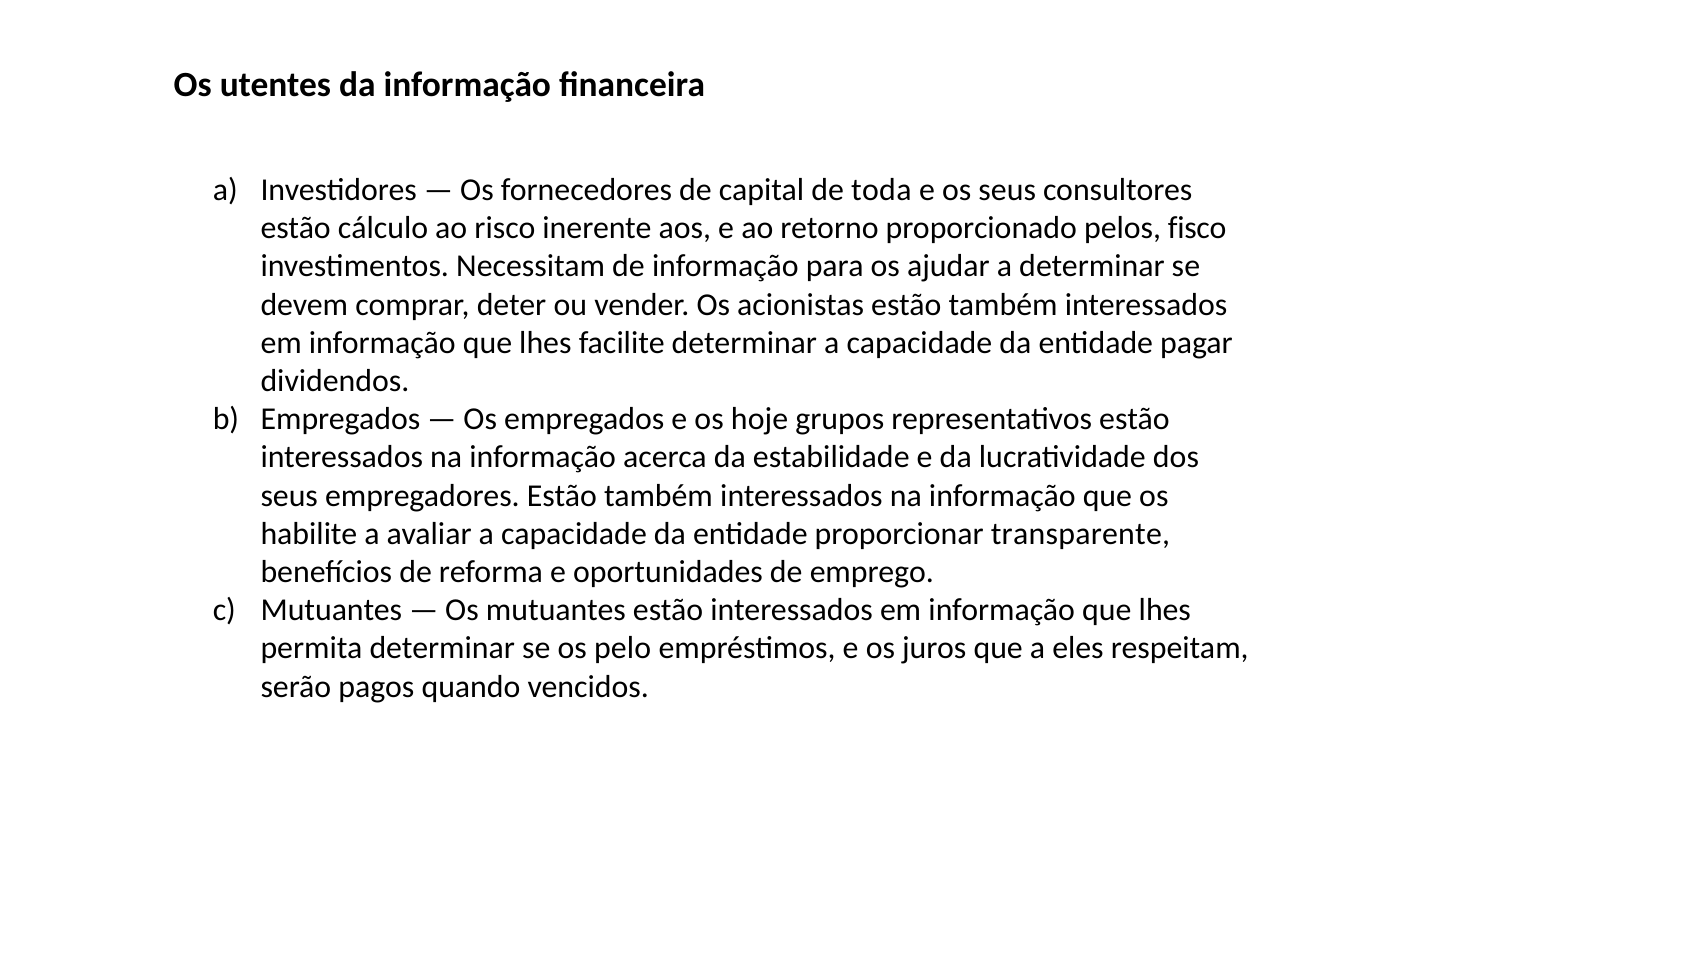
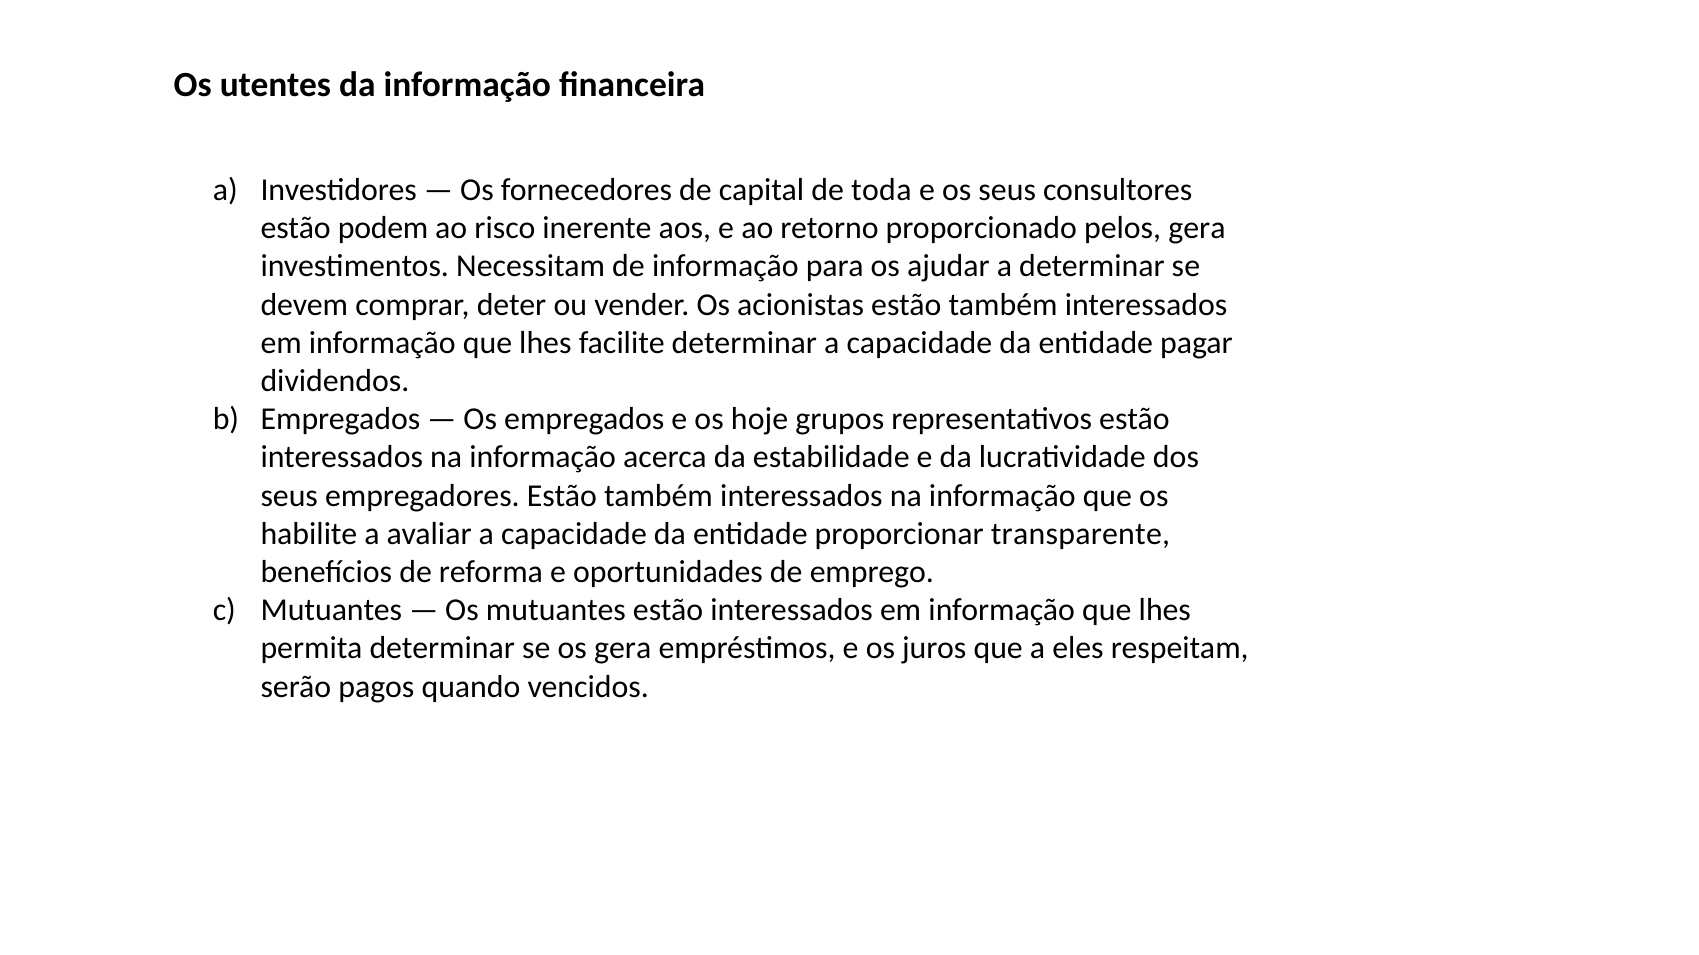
cálculo: cálculo -> podem (383, 228)
pelos fisco: fisco -> gera (1197, 228)
os pelo: pelo -> gera (623, 649)
